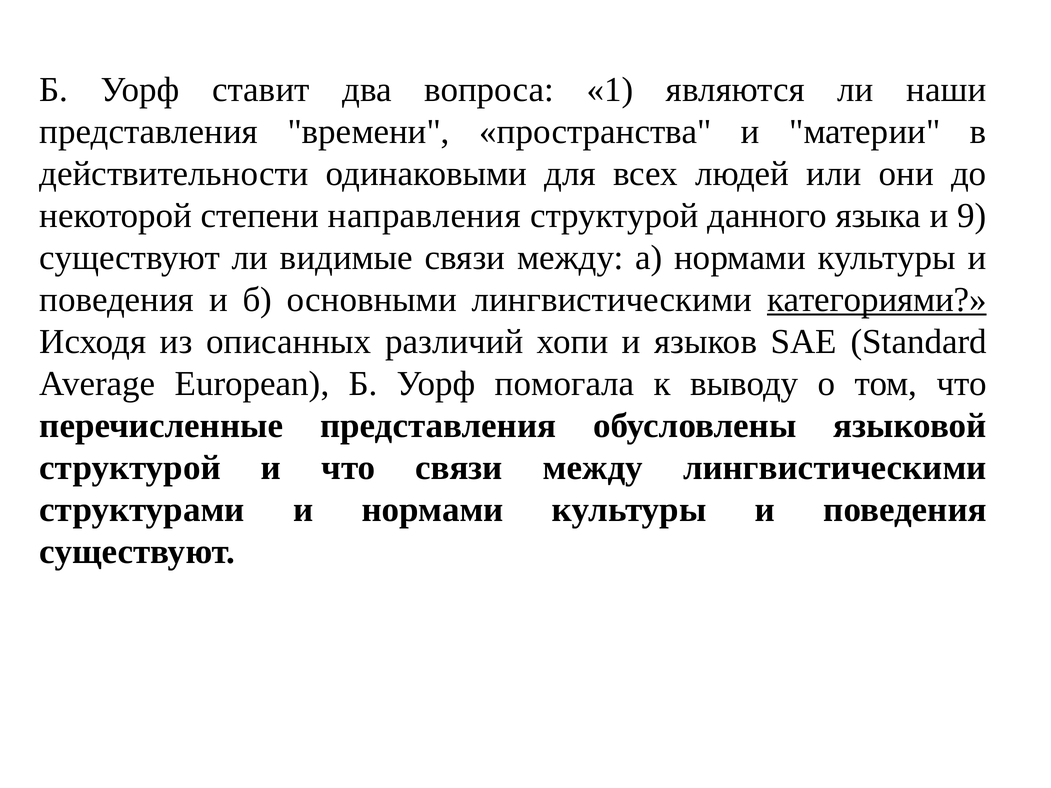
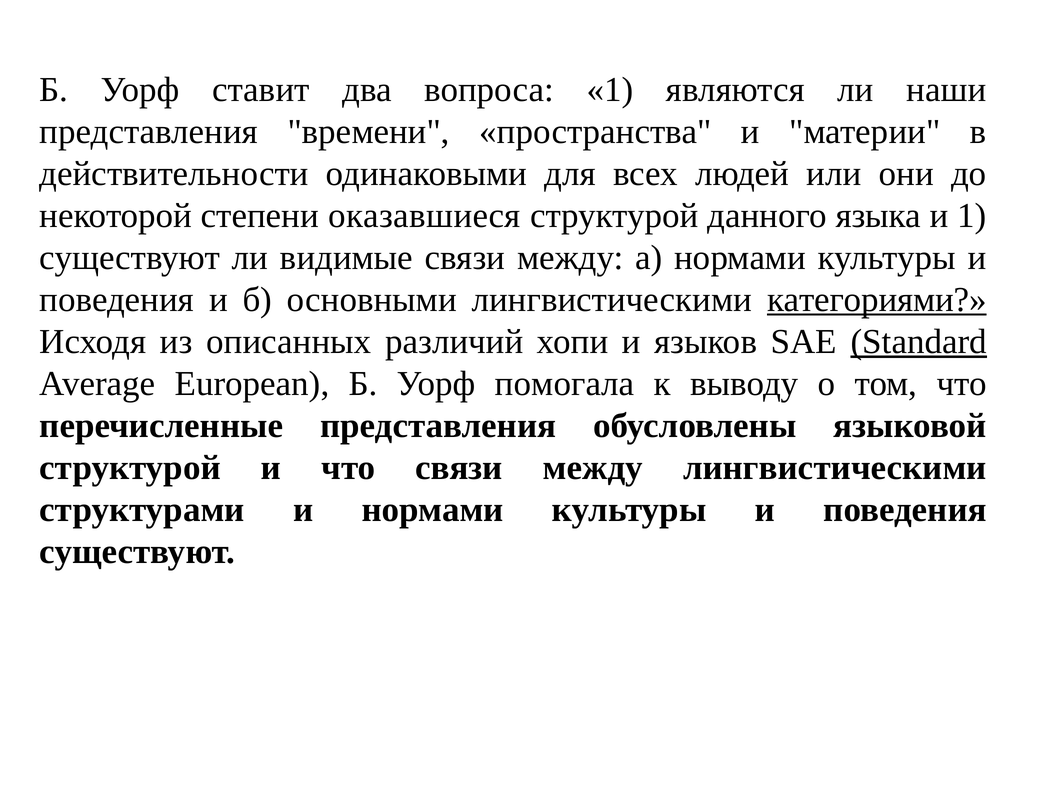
направления: направления -> оказавшиеся (424, 216)
и 9: 9 -> 1 (972, 216)
Standard underline: none -> present (919, 342)
